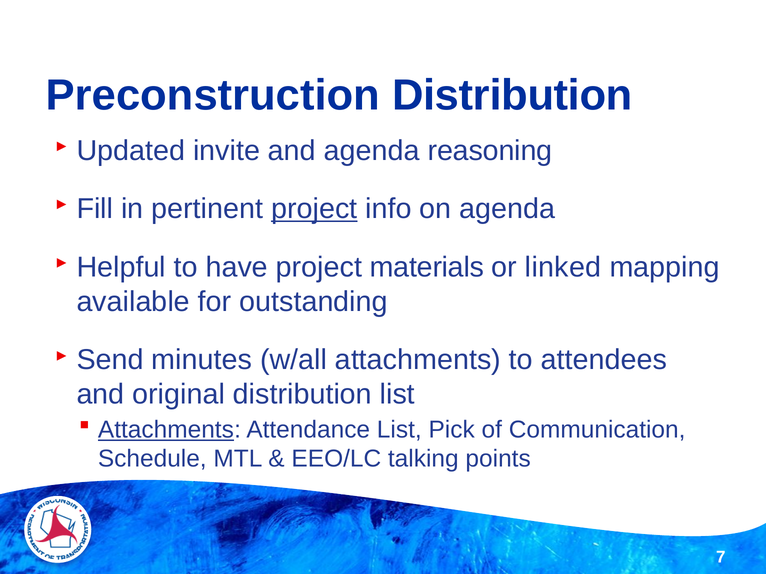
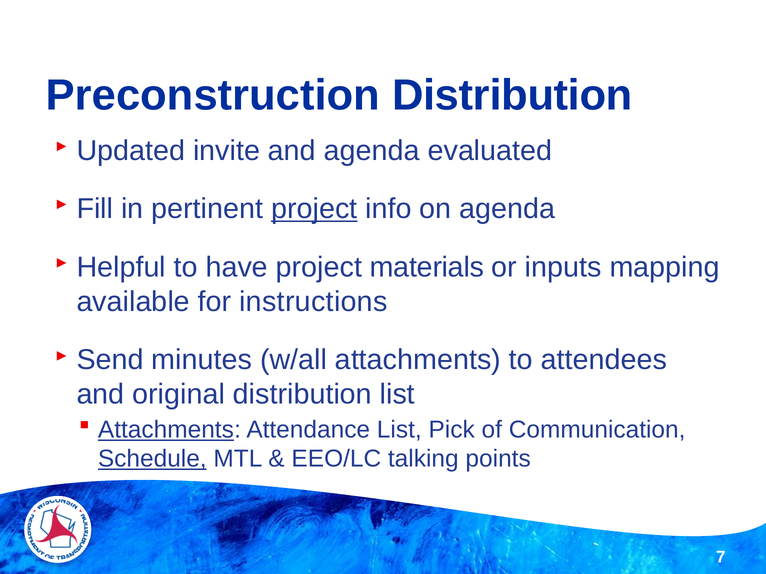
reasoning: reasoning -> evaluated (490, 151)
linked: linked -> inputs (563, 267)
outstanding: outstanding -> instructions (313, 302)
Schedule underline: none -> present (152, 459)
